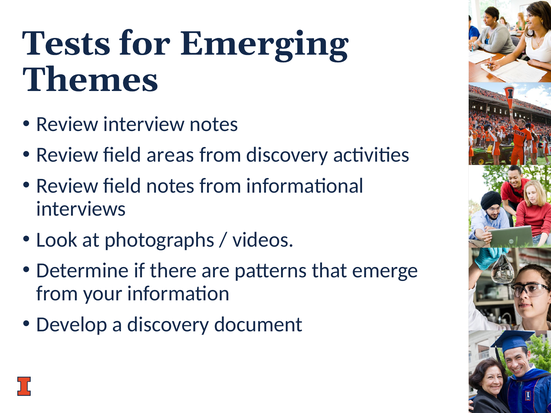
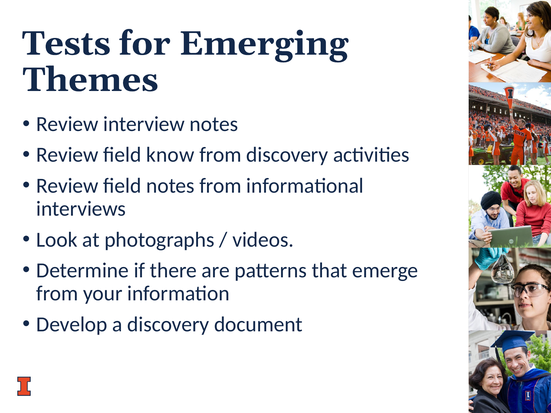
areas: areas -> know (170, 155)
